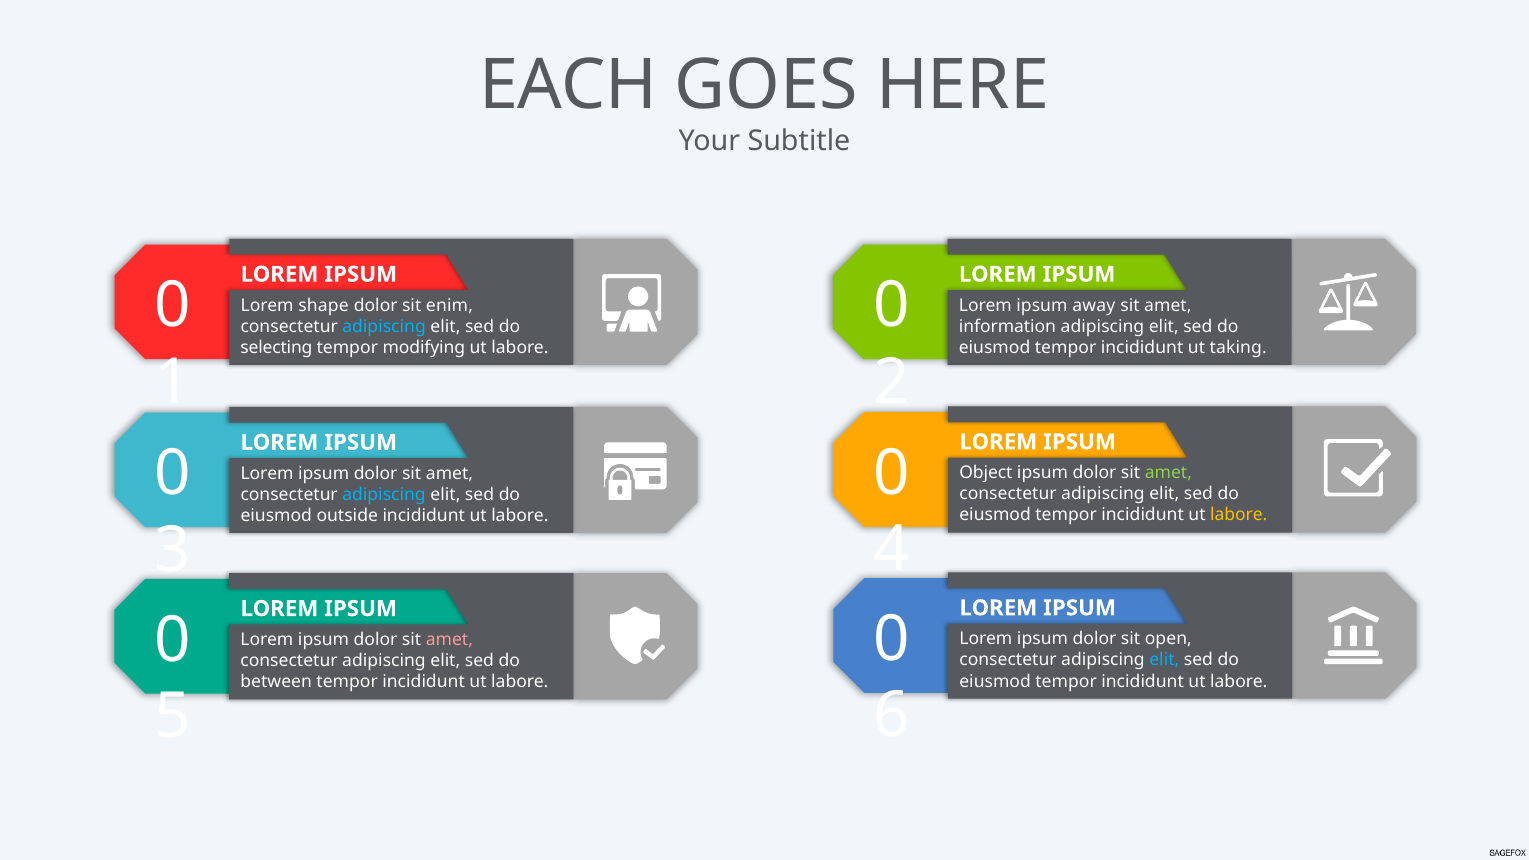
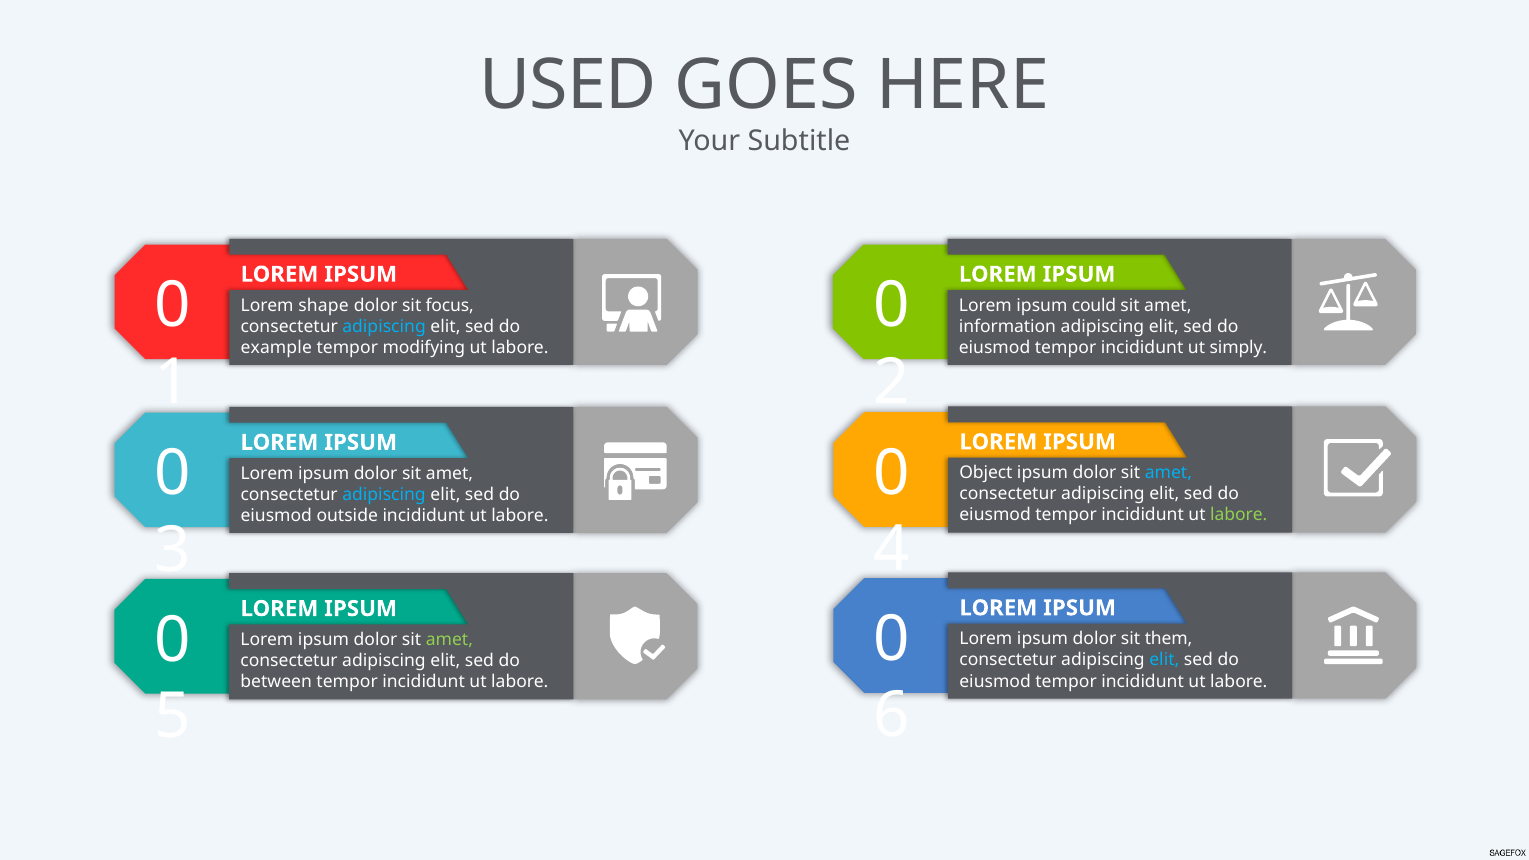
EACH: EACH -> USED (568, 85)
enim: enim -> focus (450, 306)
away: away -> could (1094, 306)
selecting: selecting -> example (276, 348)
taking: taking -> simply (1238, 348)
amet colour: light green -> light blue (1168, 473)
labore colour: yellow -> light green (1239, 515)
open: open -> them (1168, 639)
amet colour: pink -> light green (449, 640)
